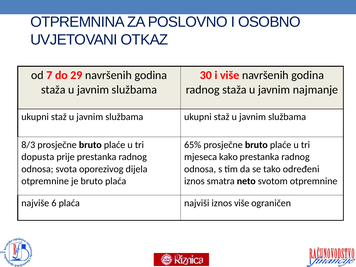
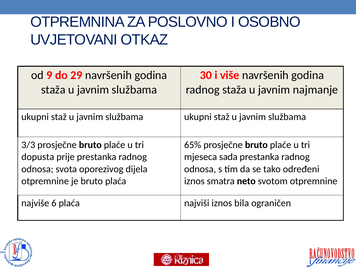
7: 7 -> 9 (49, 75)
8/3: 8/3 -> 3/3 (28, 145)
kako: kako -> sada (228, 157)
iznos više: više -> bila (242, 203)
